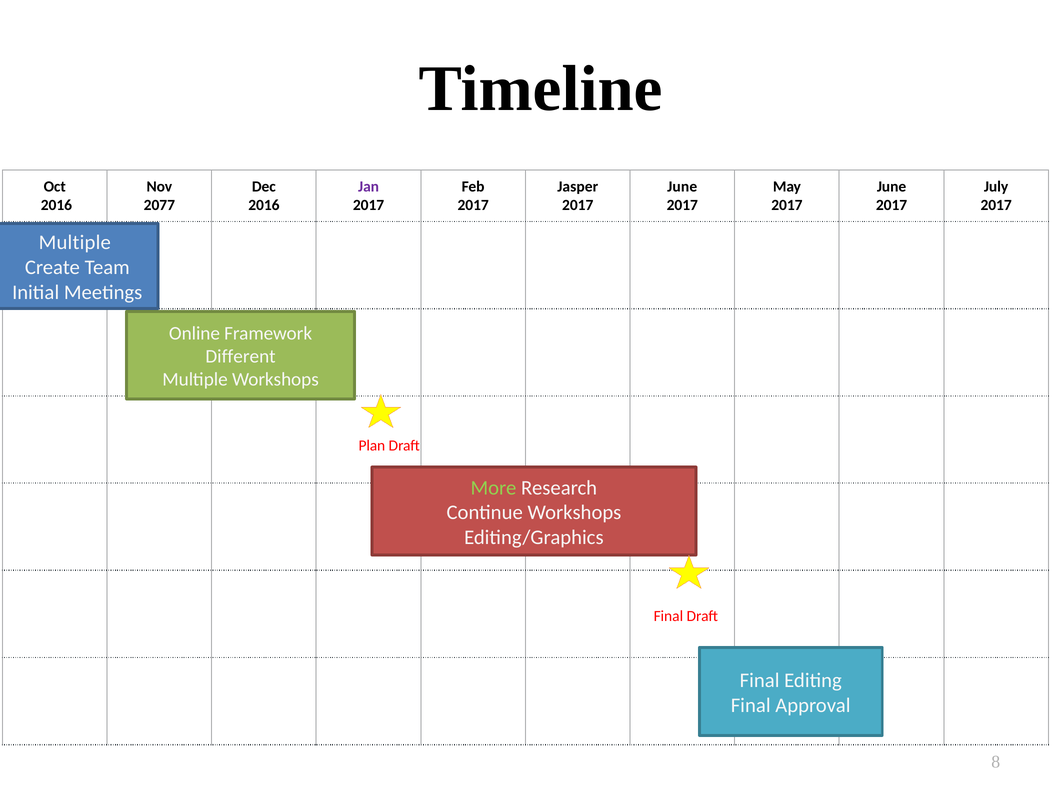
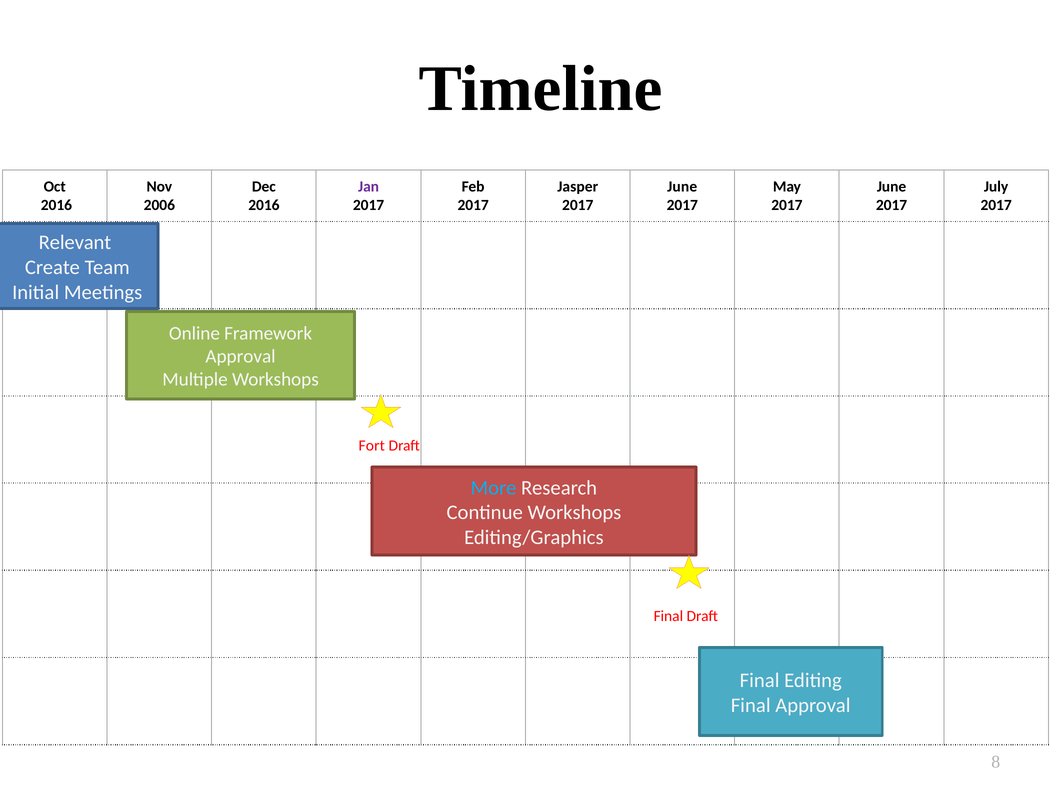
2077: 2077 -> 2006 (159, 205)
Multiple: Multiple -> Relevant (75, 242)
Different: Different -> Approval (241, 357)
Plan: Plan -> Fort (372, 446)
More colour: light green -> light blue (493, 488)
